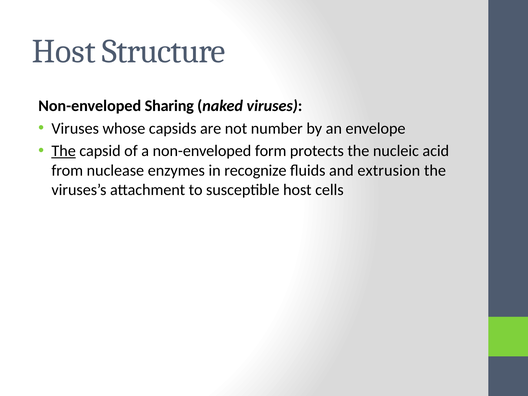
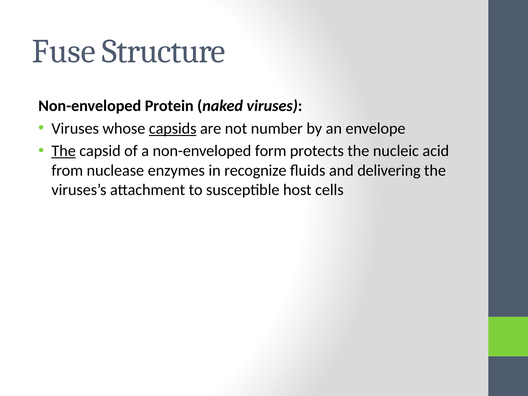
Host: Host -> Fuse (64, 51)
Sharing: Sharing -> Protein (169, 106)
capsids underline: none -> present (173, 128)
extrusion: extrusion -> delivering (389, 170)
